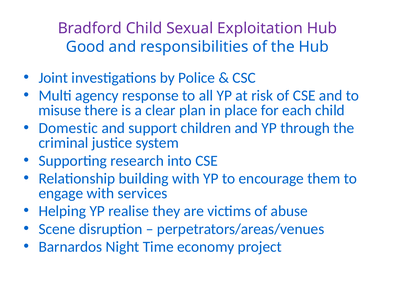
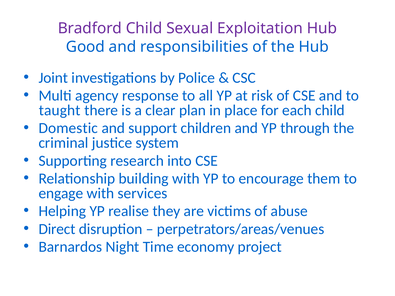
misuse: misuse -> taught (60, 110)
Scene: Scene -> Direct (57, 229)
